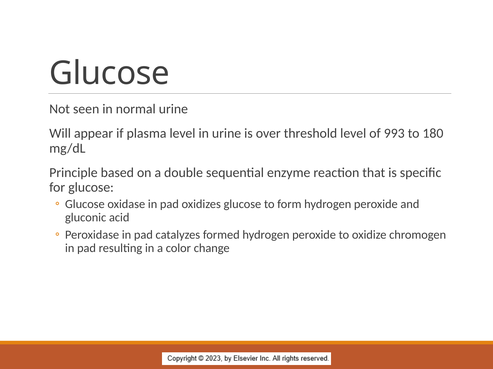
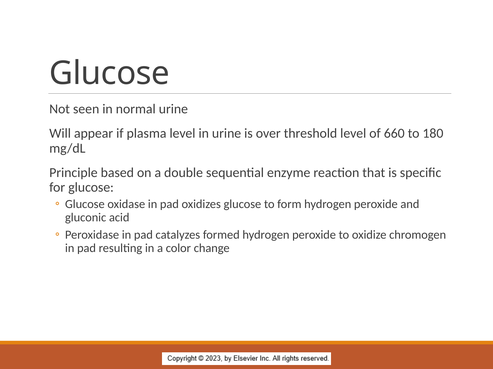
993: 993 -> 660 (394, 134)
